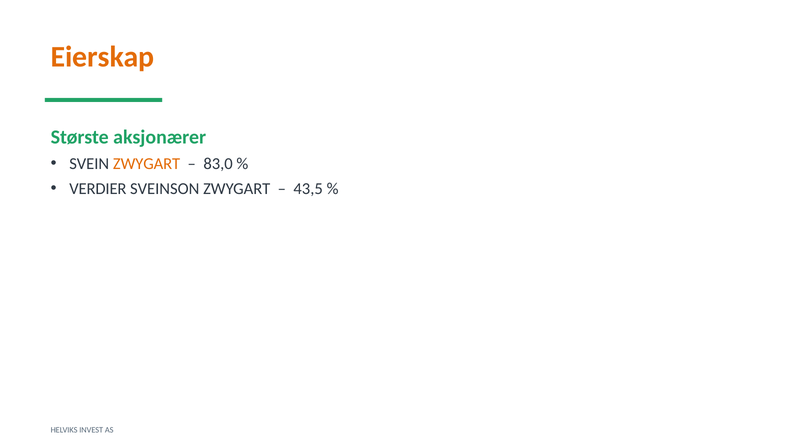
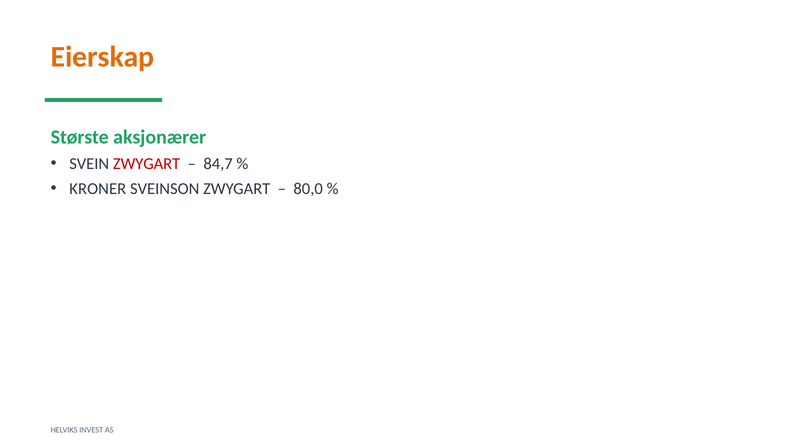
ZWYGART colour: orange -> red (147, 164)
83,0: 83,0 -> 84,7 (218, 164)
VERDIER: VERDIER -> KRONER (98, 189)
43,5: 43,5 -> 80,0 (308, 189)
